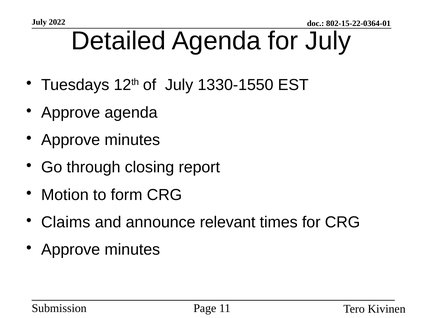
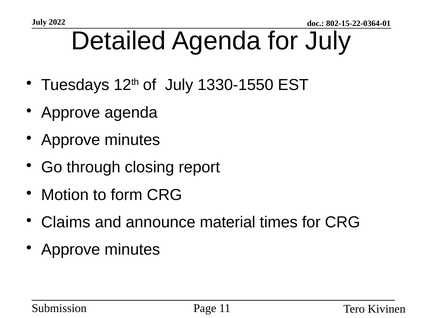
relevant: relevant -> material (228, 222)
